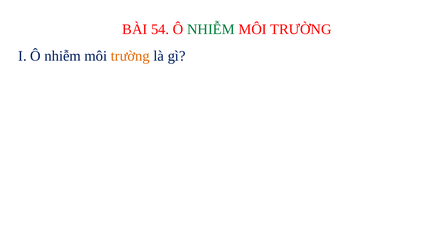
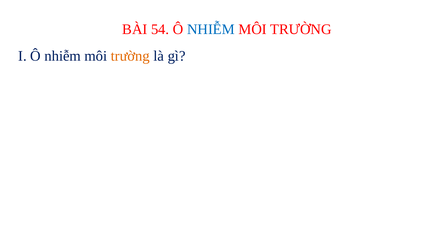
NHIỄM colour: green -> blue (211, 29)
